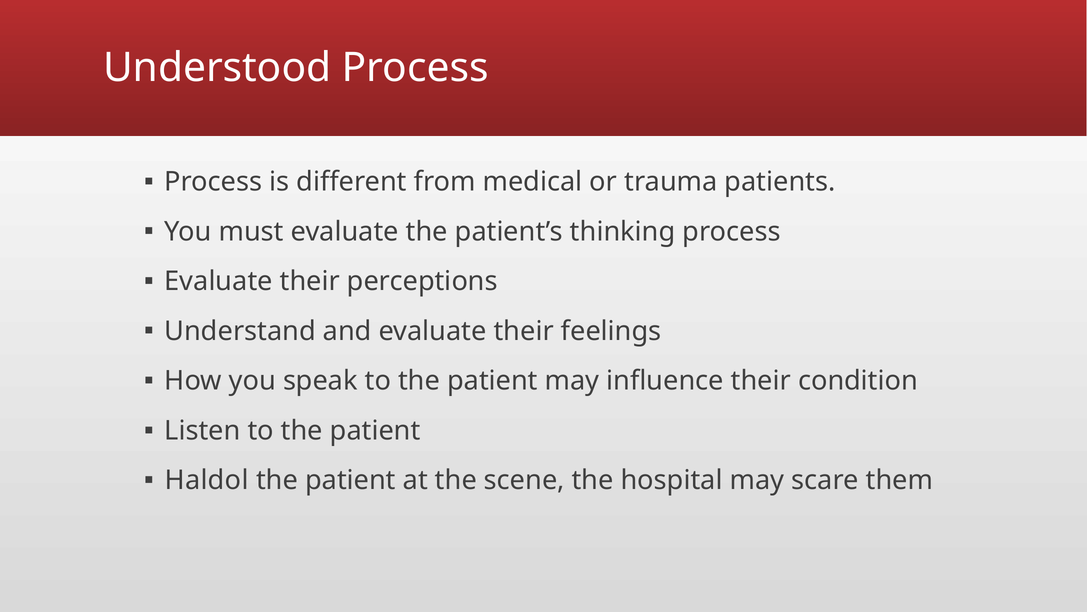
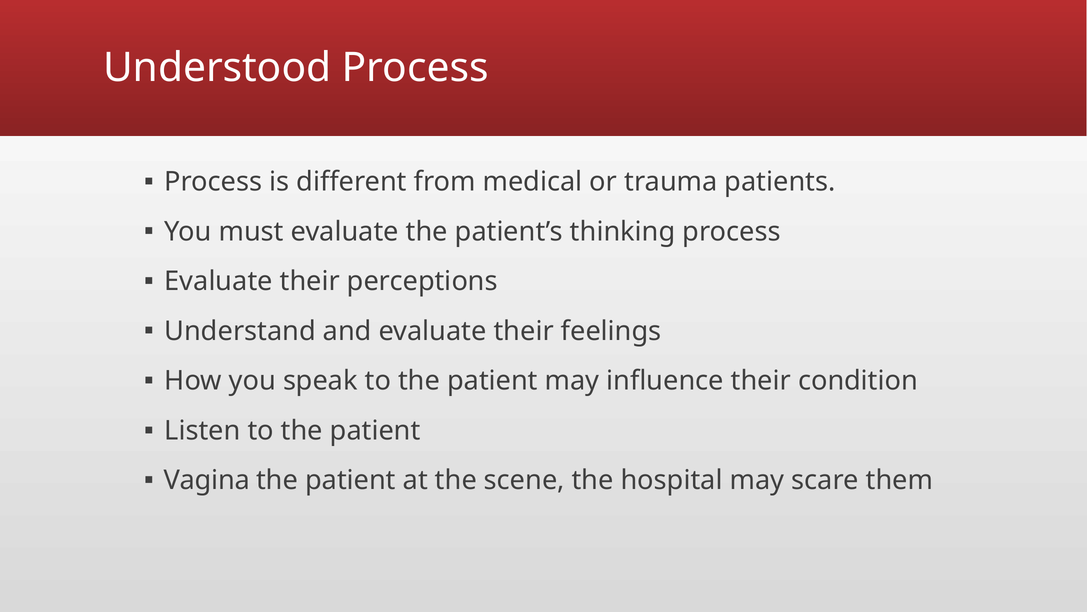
Haldol: Haldol -> Vagina (207, 480)
